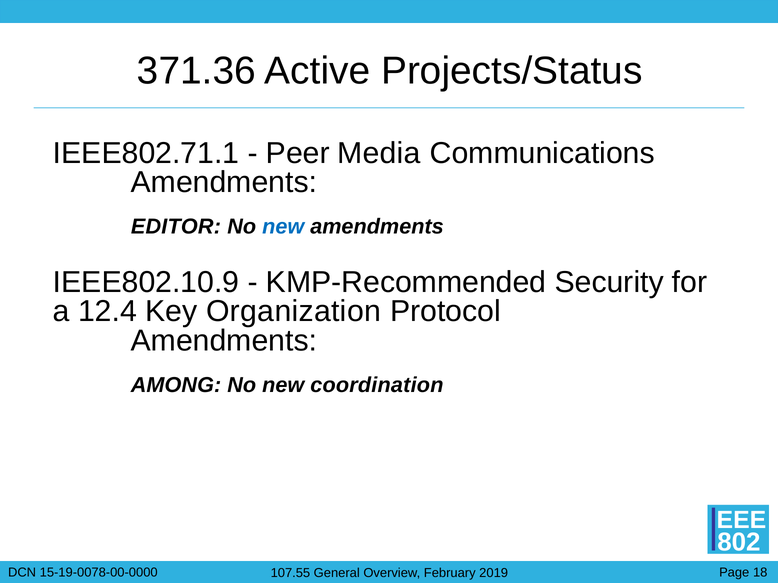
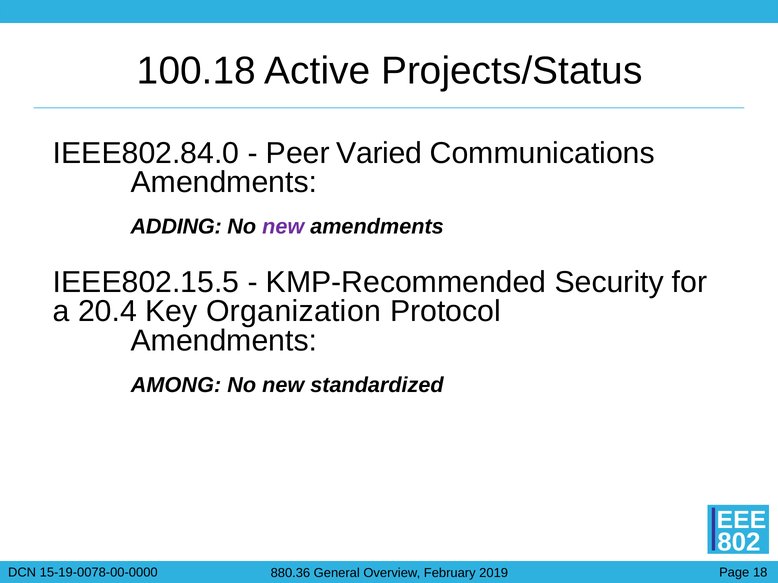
371.36: 371.36 -> 100.18 (196, 71)
IEEE802.71.1: IEEE802.71.1 -> IEEE802.84.0 (146, 153)
Media: Media -> Varied (379, 153)
EDITOR: EDITOR -> ADDING (176, 227)
new colour: blue -> purple (283, 227)
IEEE802.10.9: IEEE802.10.9 -> IEEE802.15.5 (146, 283)
12.4: 12.4 -> 20.4 (107, 312)
coordination: coordination -> standardized (377, 385)
107.55: 107.55 -> 880.36 (290, 574)
